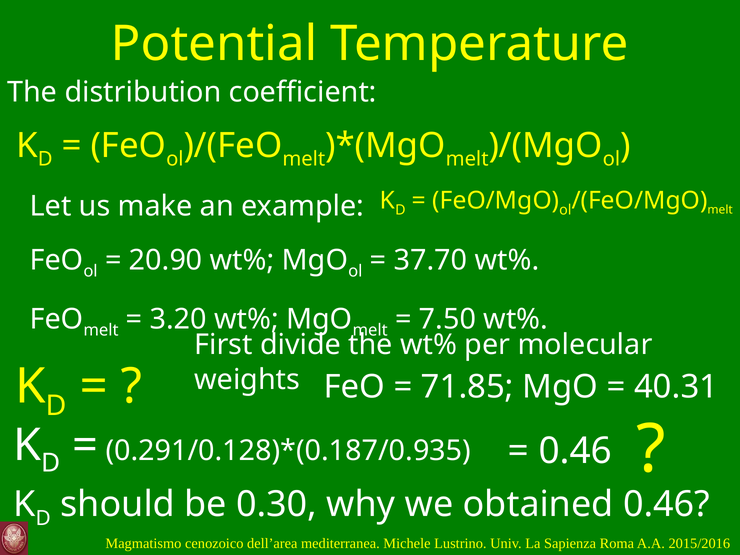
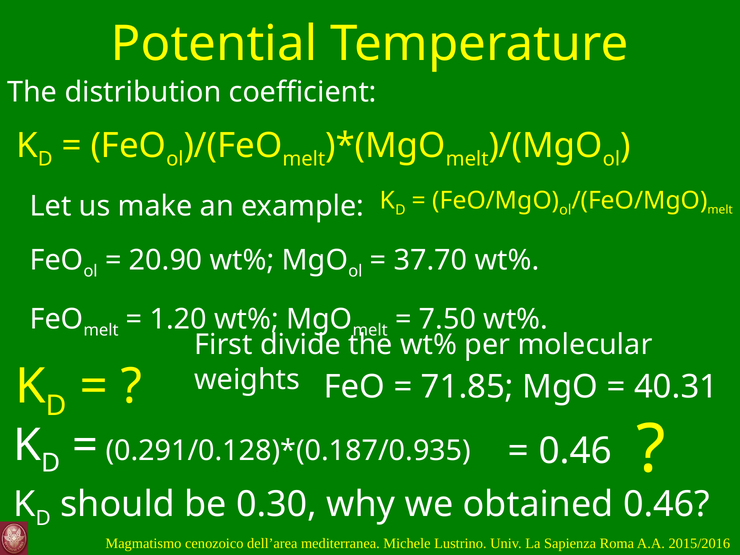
3.20: 3.20 -> 1.20 (178, 319)
